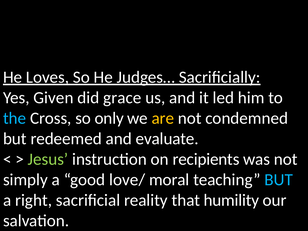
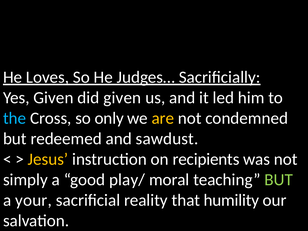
did grace: grace -> given (122, 98)
evaluate: evaluate -> sawdust (167, 139)
Jesus colour: light green -> yellow (48, 159)
love/: love/ -> play/ (127, 180)
BUT colour: light blue -> light green (279, 180)
right: right -> your (34, 200)
